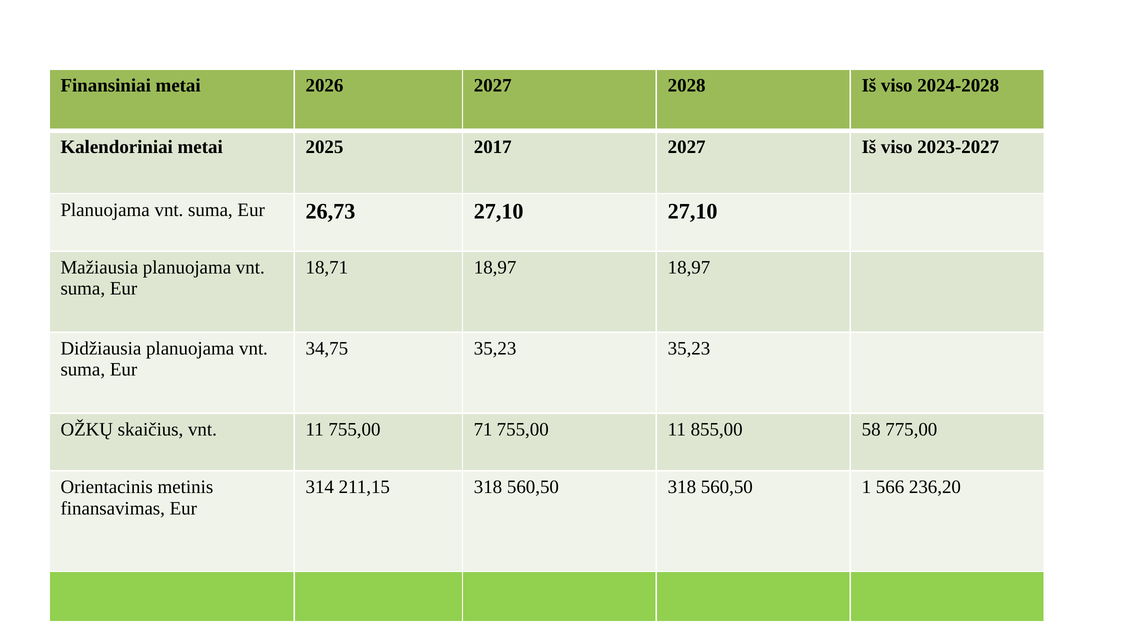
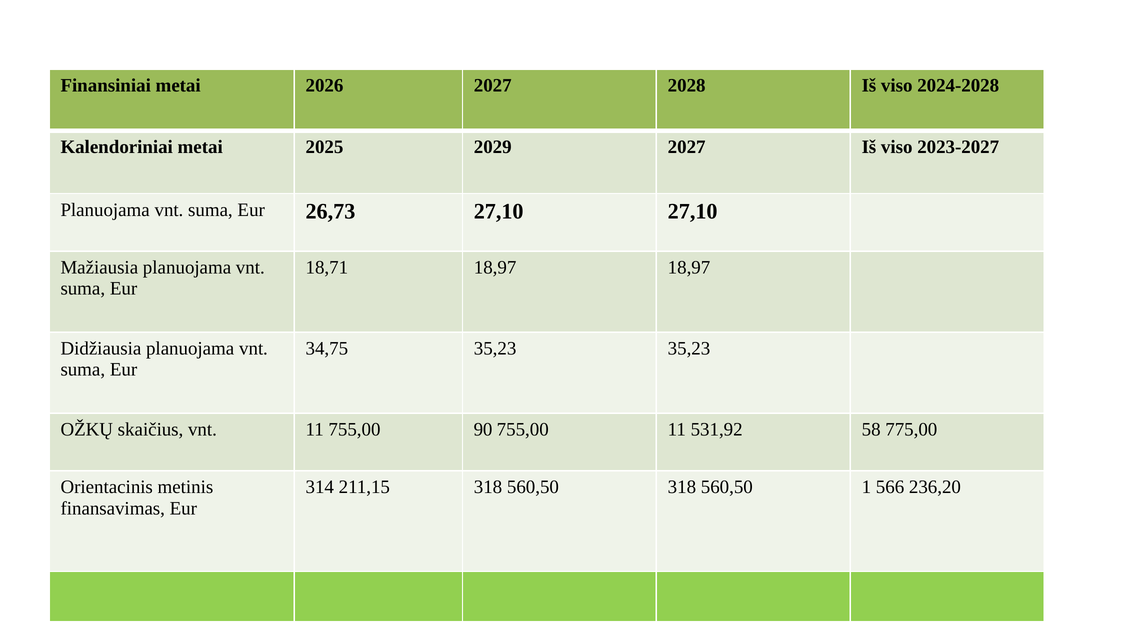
2017: 2017 -> 2029 (493, 147)
71: 71 -> 90 (483, 429)
855,00: 855,00 -> 531,92 (717, 429)
